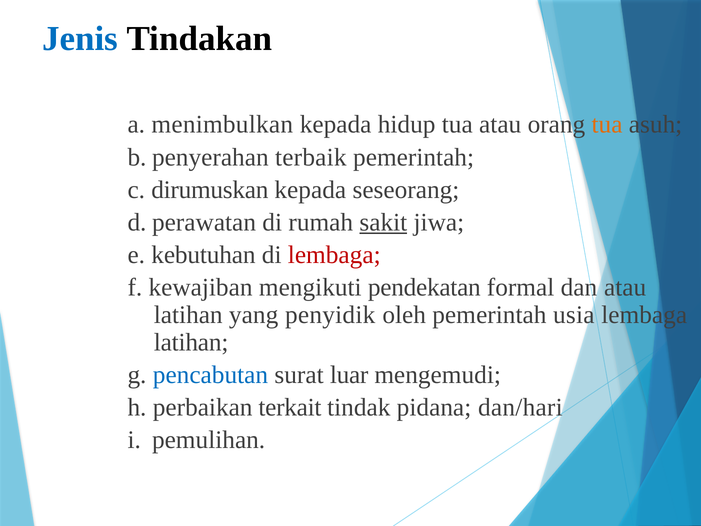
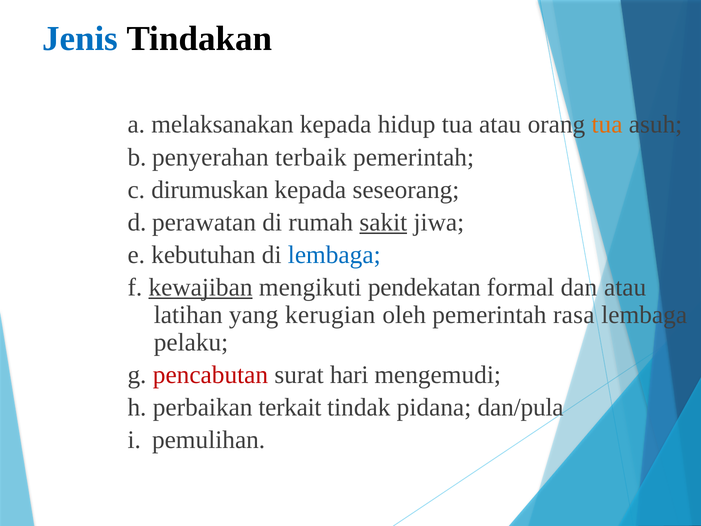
menimbulkan: menimbulkan -> melaksanakan (222, 125)
lembaga colour: red -> blue (334, 255)
kewajiban underline: none -> present (201, 287)
penyidik: penyidik -> kerugian (330, 315)
usia: usia -> rasa (574, 315)
latihan: latihan -> pelaku (191, 342)
pencabutan colour: blue -> red (210, 375)
luar: luar -> hari (349, 375)
dan/hari: dan/hari -> dan/pula (521, 407)
